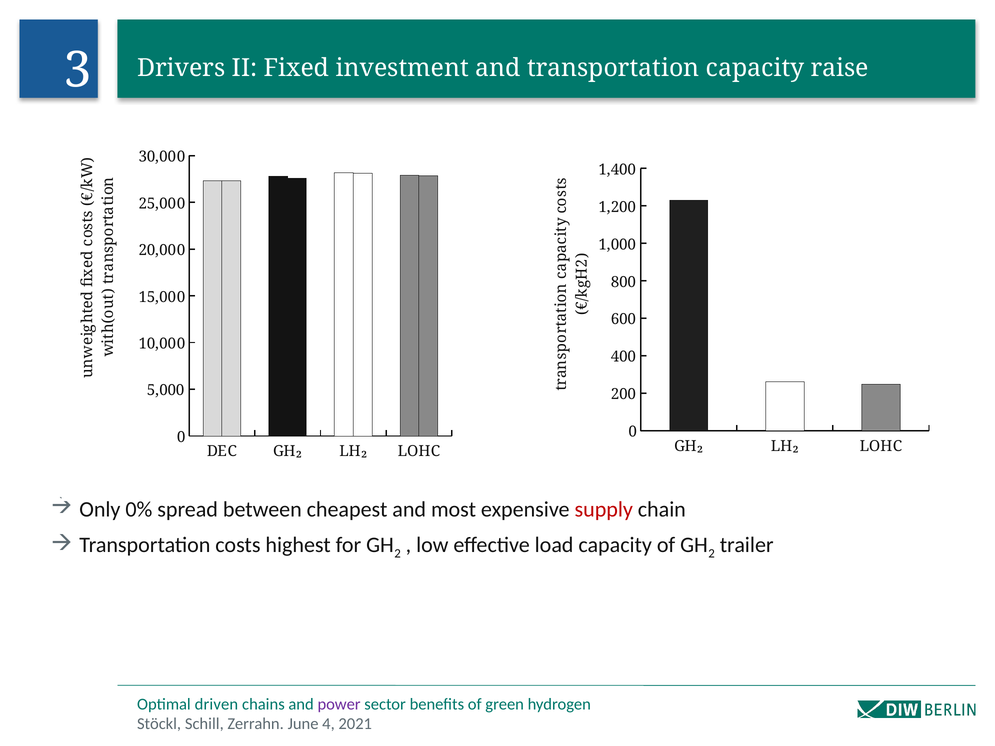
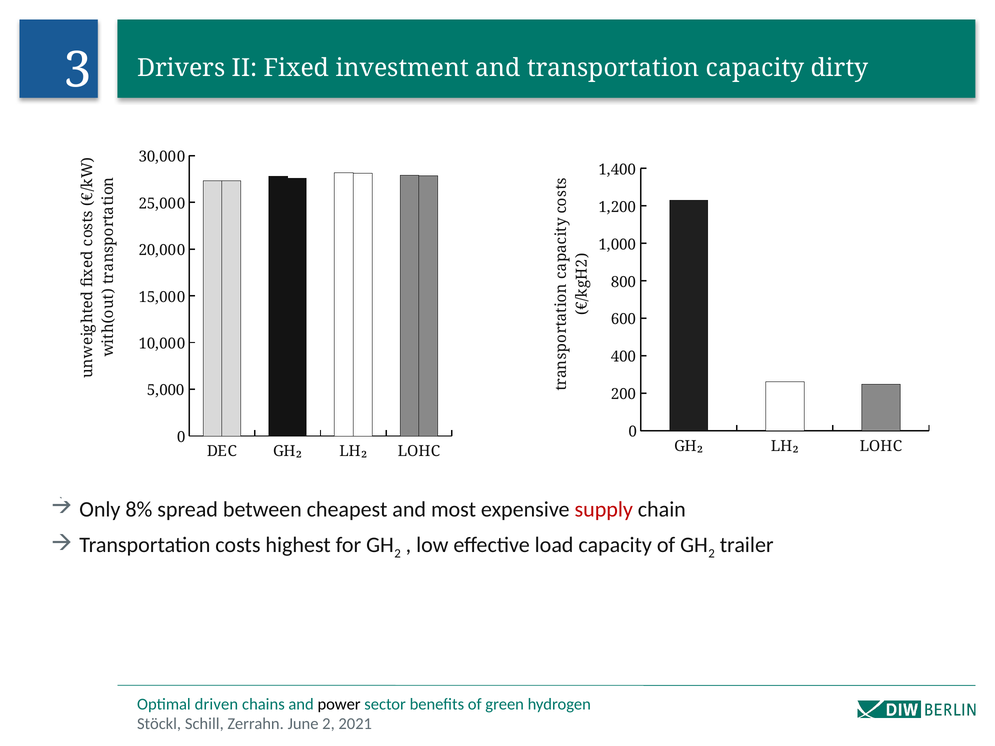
raise: raise -> dirty (840, 68)
0%: 0% -> 8% (139, 510)
power colour: purple -> black (339, 704)
June 4: 4 -> 2 (328, 724)
